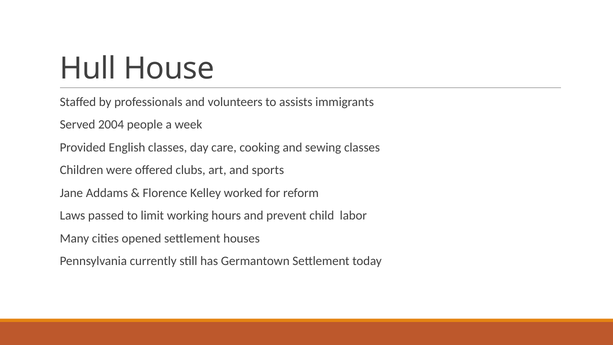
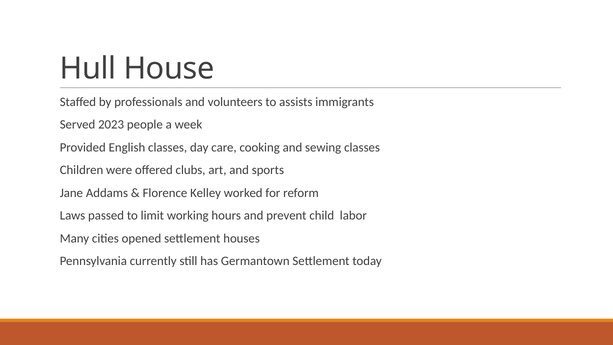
2004: 2004 -> 2023 (111, 125)
